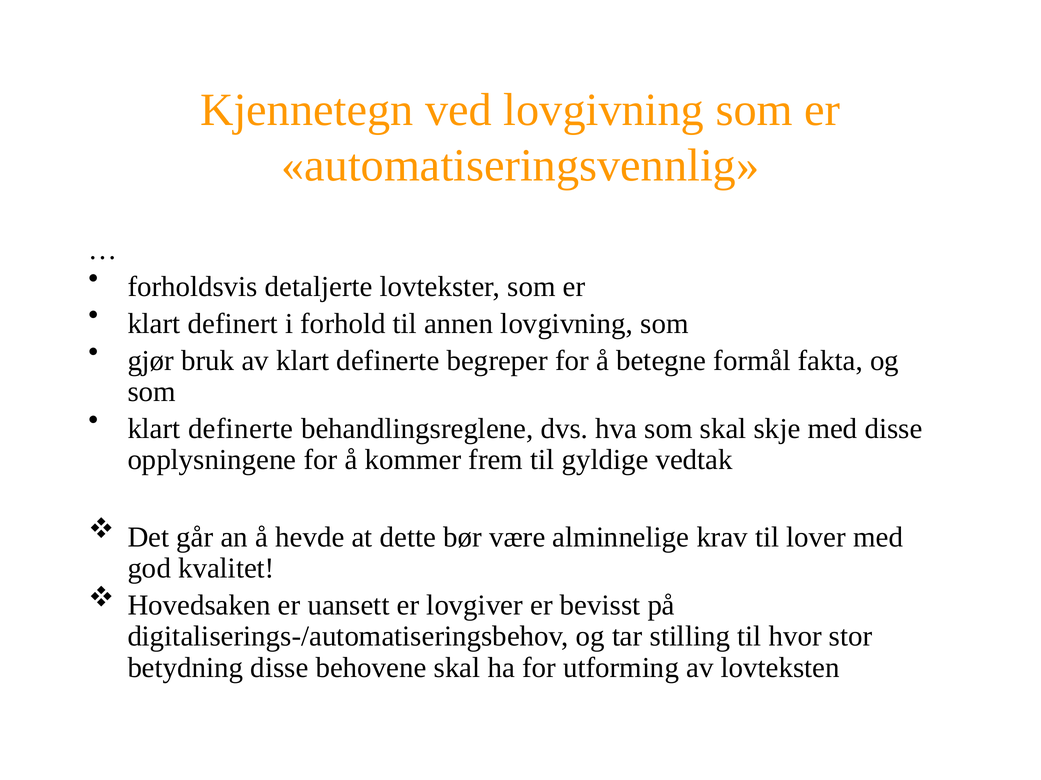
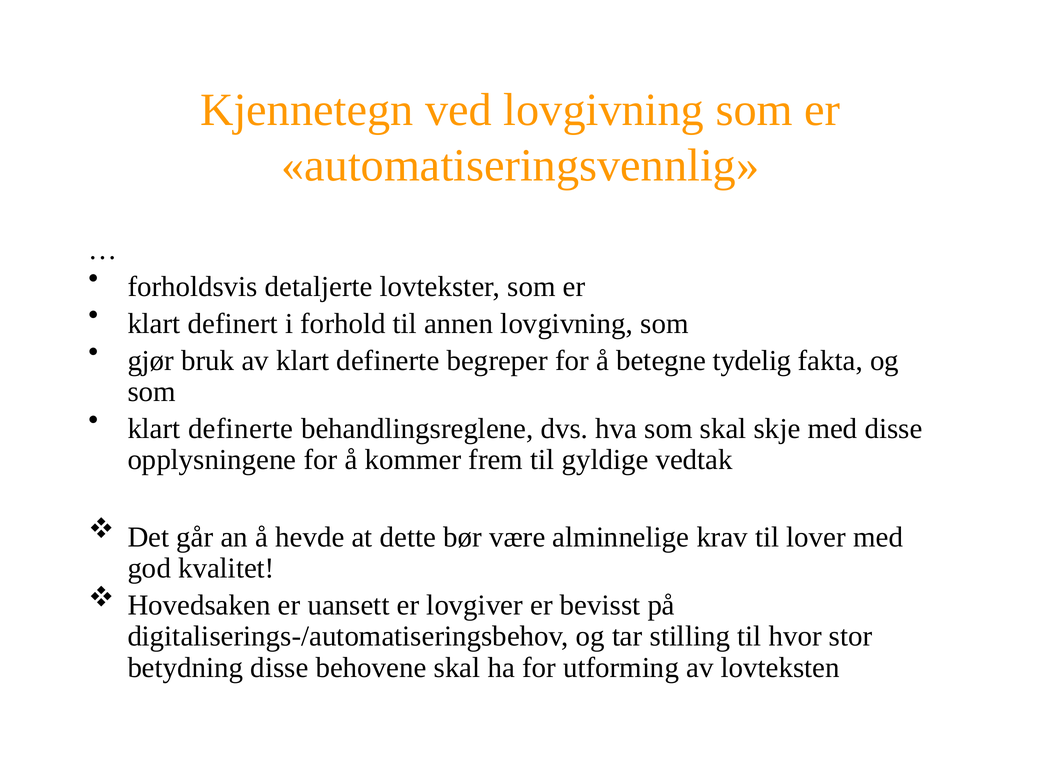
formål: formål -> tydelig (752, 361)
